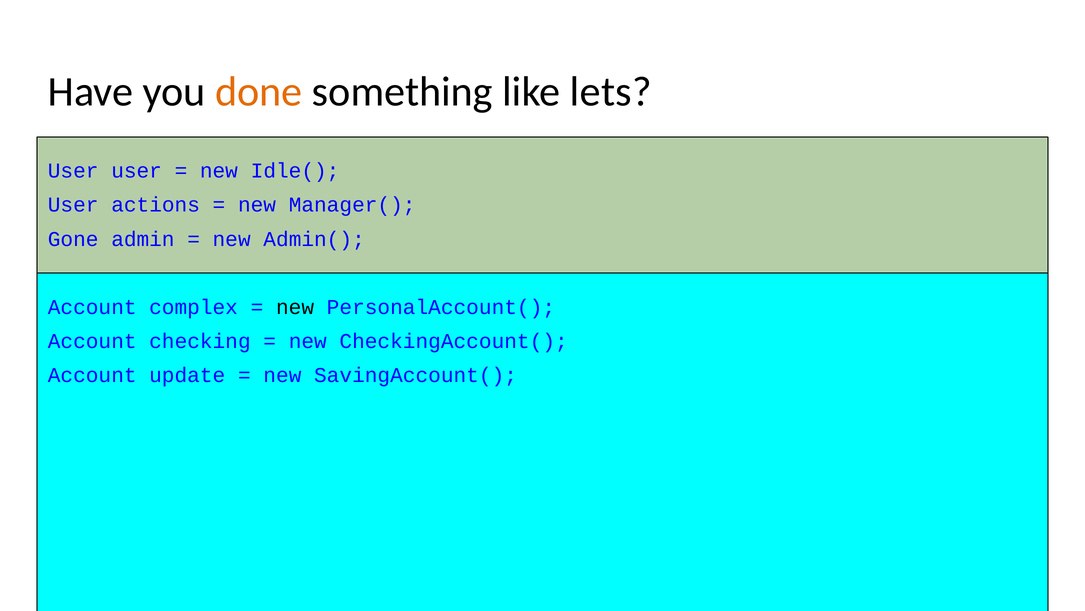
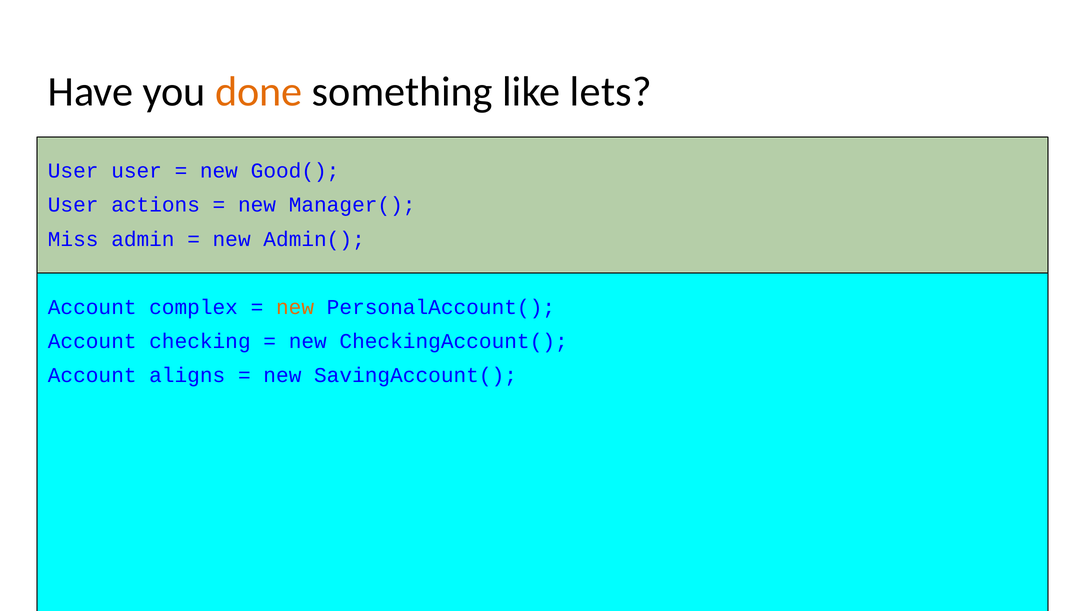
Idle(: Idle( -> Good( (295, 171)
Gone: Gone -> Miss (73, 239)
new colour: black -> orange (295, 307)
update: update -> aligns (187, 375)
